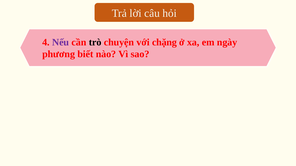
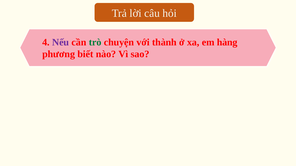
trò colour: black -> green (95, 42)
chặng: chặng -> thành (164, 42)
ngày: ngày -> hàng (227, 42)
